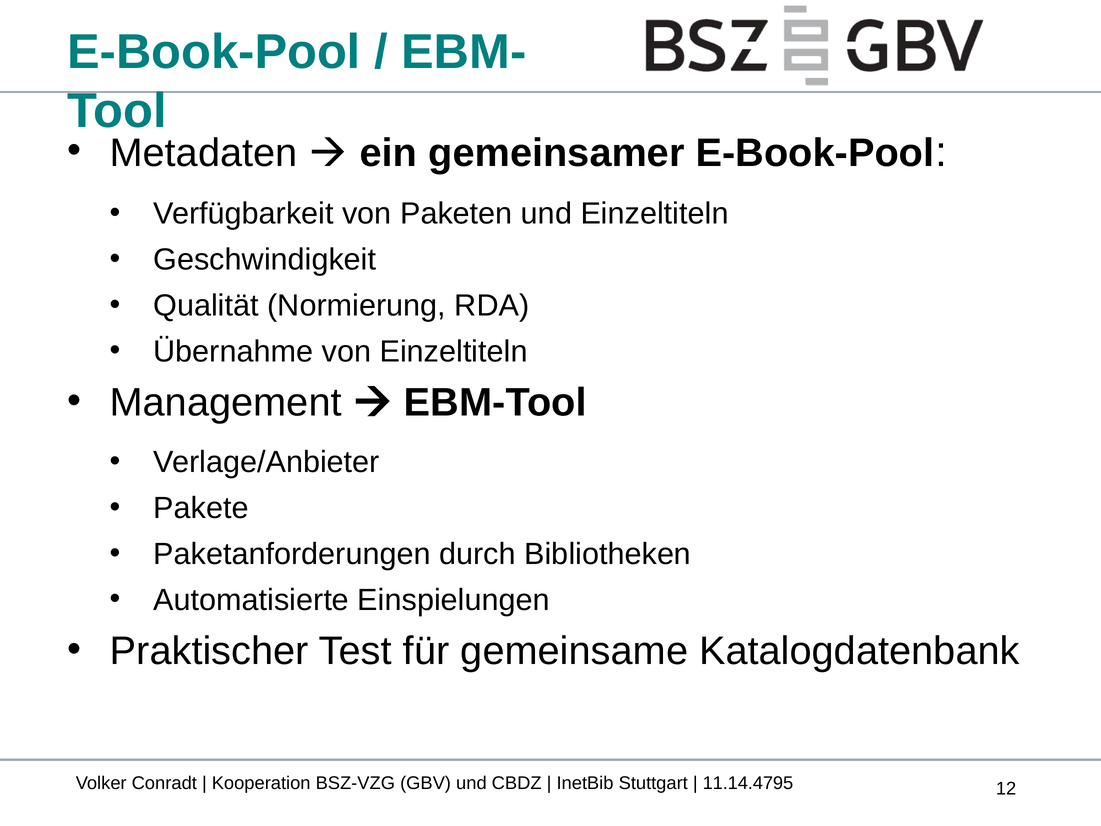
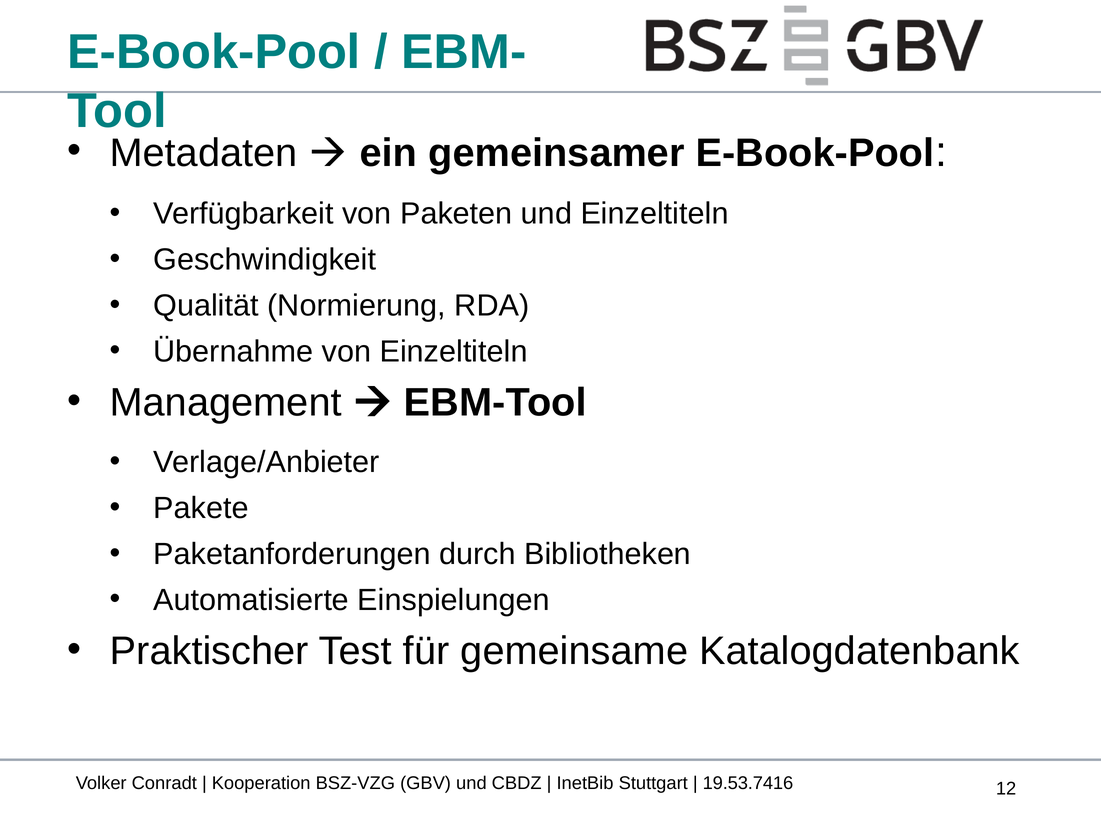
11.14.4795: 11.14.4795 -> 19.53.7416 (748, 783)
